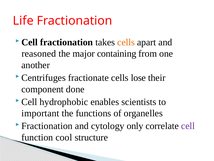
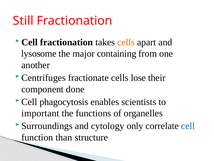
Life: Life -> Still (23, 21)
reasoned: reasoned -> lysosome (39, 54)
hydrophobic: hydrophobic -> phagocytosis (64, 102)
Fractionation: Fractionation -> Surroundings (47, 126)
cell colour: purple -> blue (188, 126)
cool: cool -> than (64, 137)
